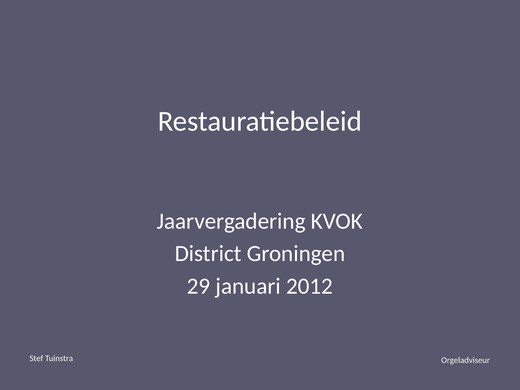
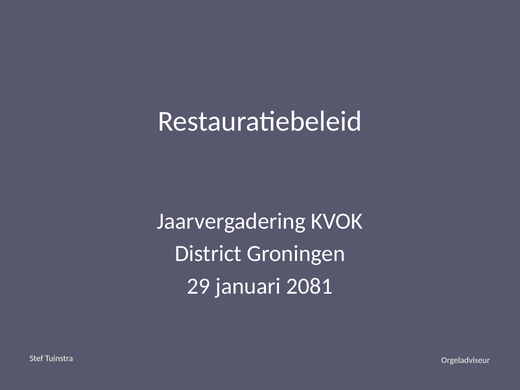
2012: 2012 -> 2081 (309, 286)
